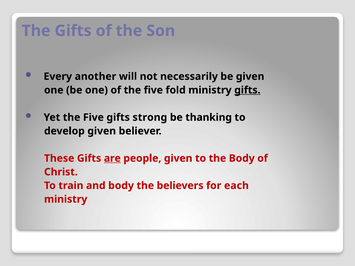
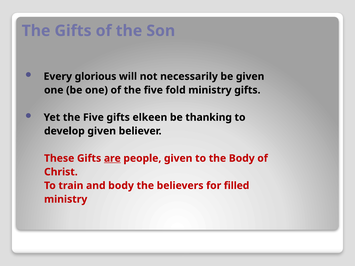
another: another -> glorious (96, 77)
gifts underline: present -> none (247, 90)
strong: strong -> elkeen (150, 117)
each: each -> filled (237, 186)
